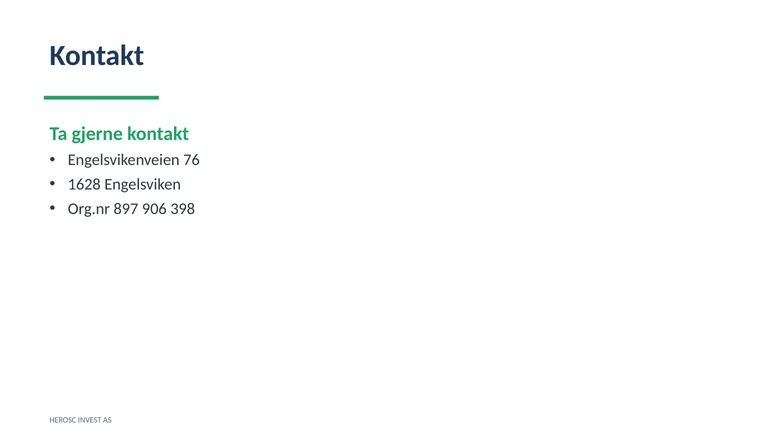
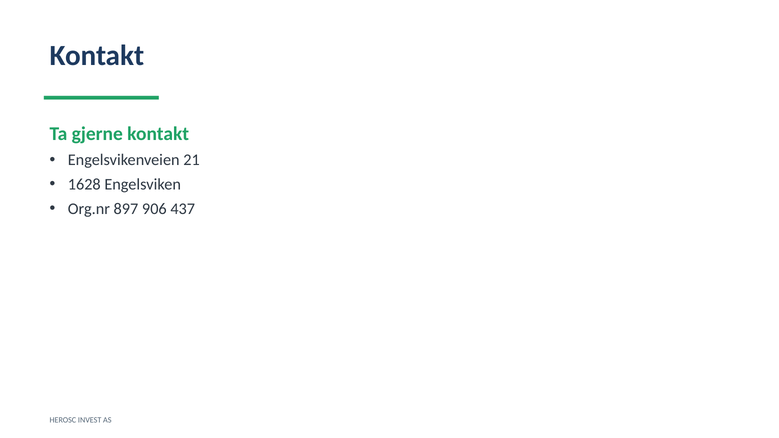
76: 76 -> 21 (192, 160)
398: 398 -> 437 (183, 209)
